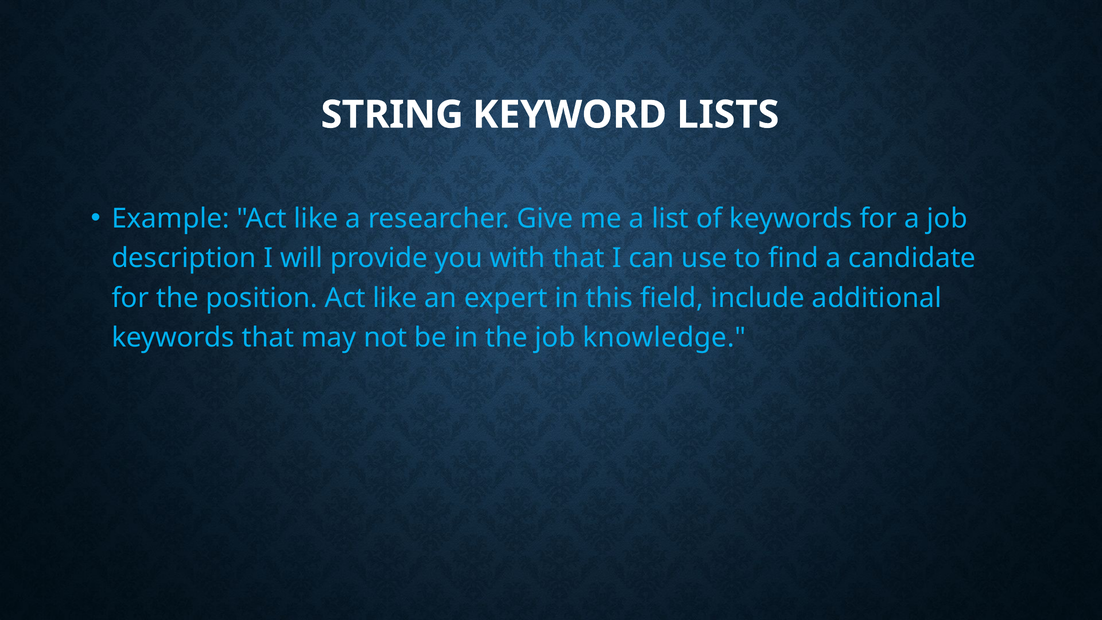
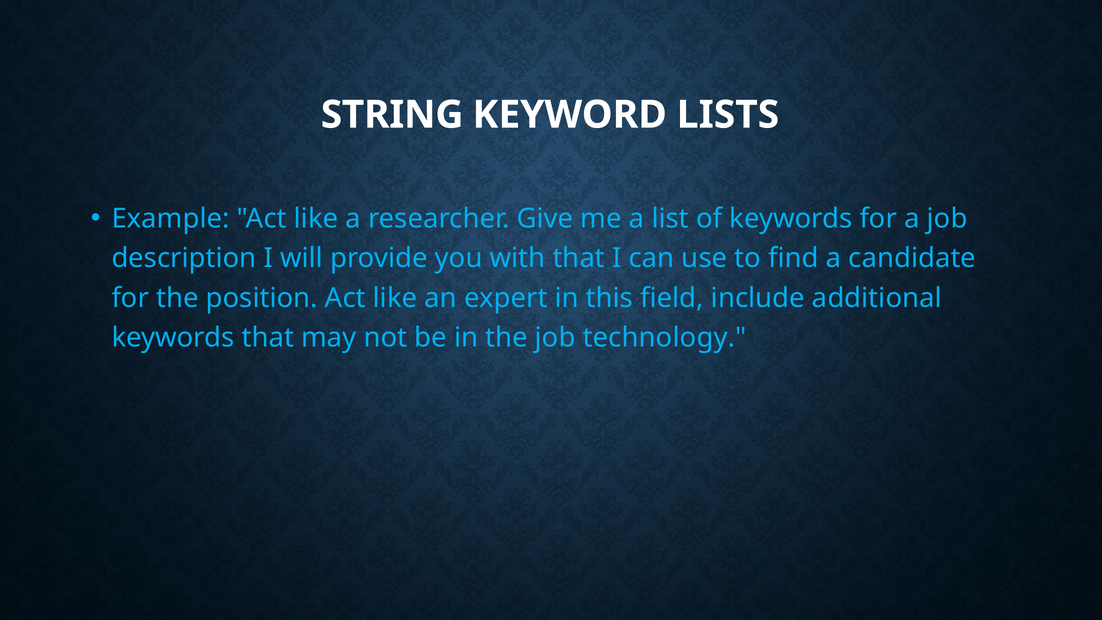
knowledge: knowledge -> technology (665, 338)
